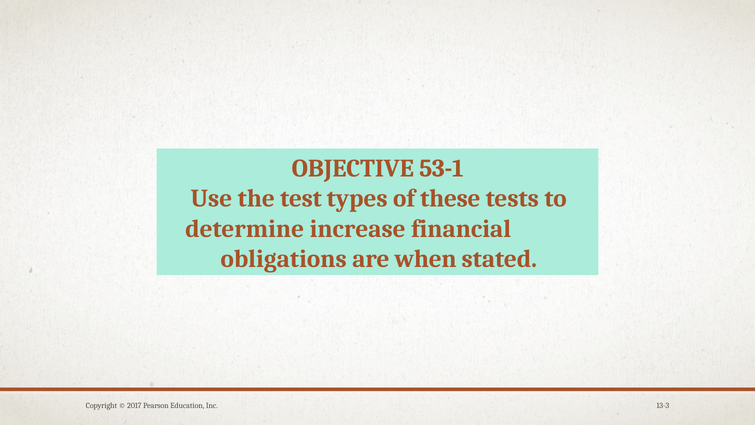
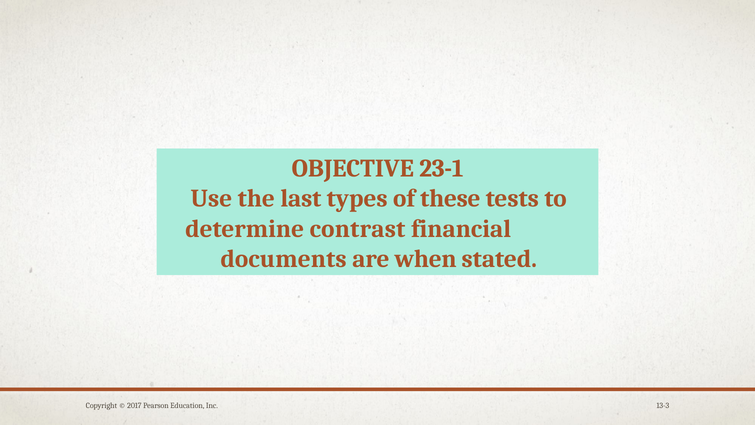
53-1: 53-1 -> 23-1 (441, 168)
test: test -> last (301, 198)
increase: increase -> contrast (358, 229)
obligations: obligations -> documents (284, 259)
